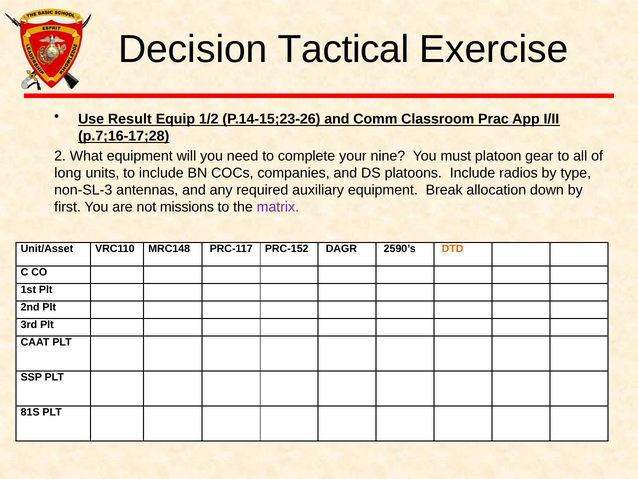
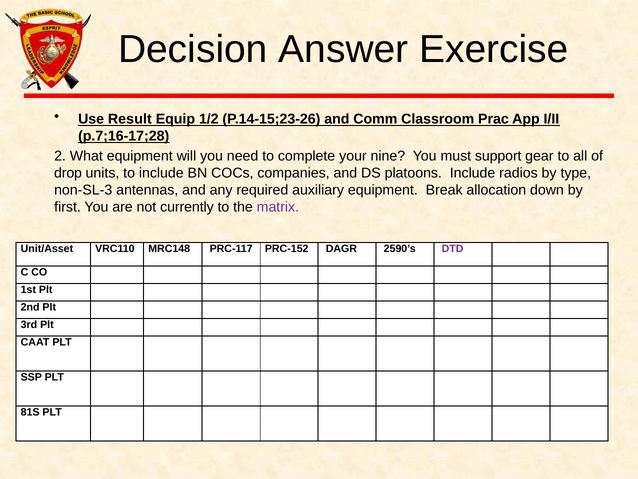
Tactical: Tactical -> Answer (343, 49)
platoon: platoon -> support (498, 156)
long: long -> drop (68, 173)
missions: missions -> currently (187, 207)
DTD colour: orange -> purple (453, 248)
